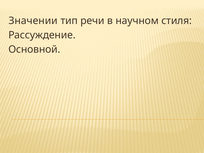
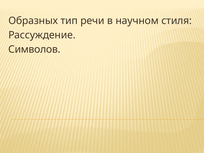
Значении: Значении -> Образных (33, 21)
Основной: Основной -> Символов (34, 49)
